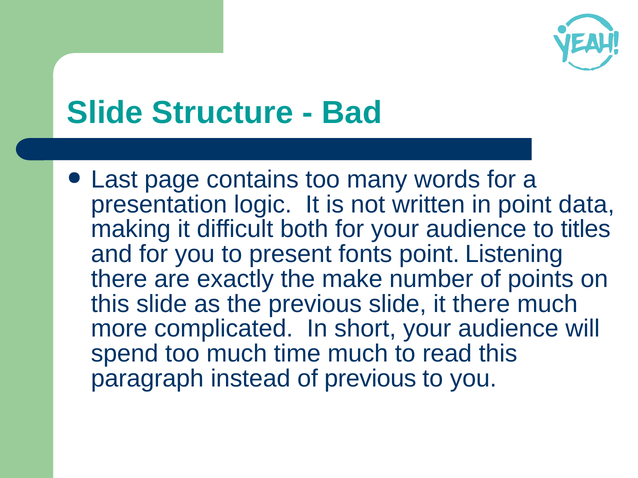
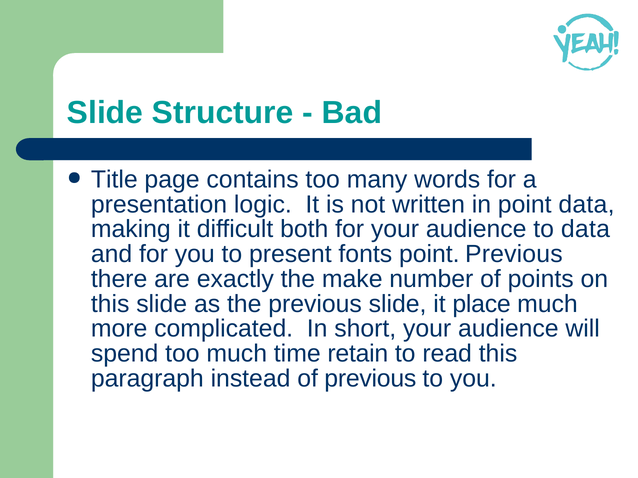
Last: Last -> Title (114, 180)
to titles: titles -> data (585, 229)
point Listening: Listening -> Previous (514, 254)
it there: there -> place (482, 304)
time much: much -> retain (358, 354)
